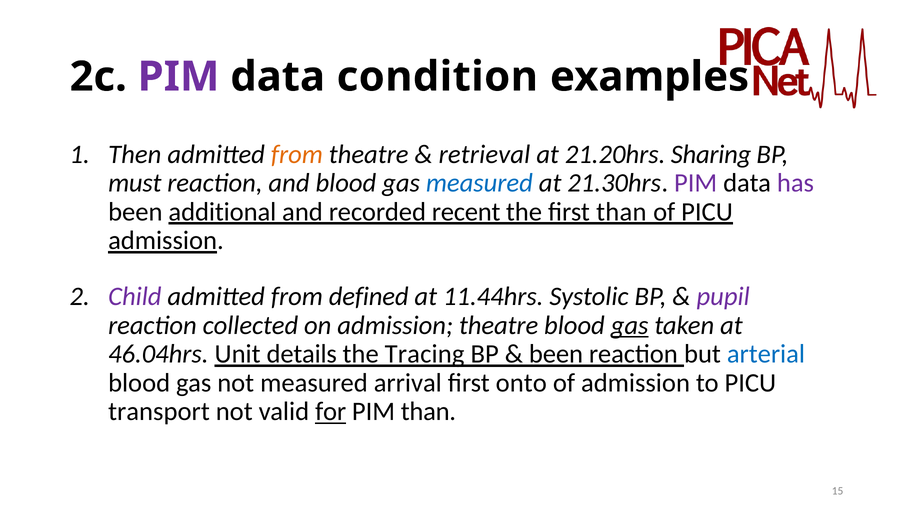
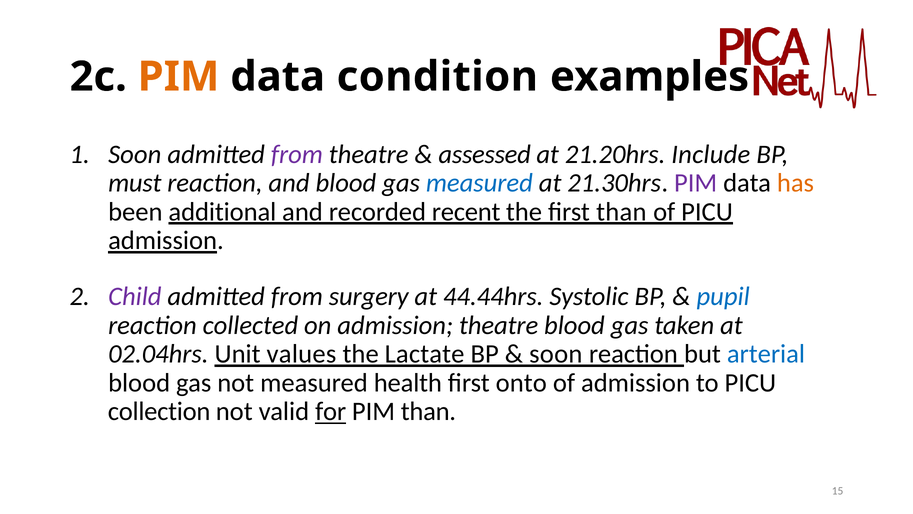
PIM colour: purple -> orange (179, 77)
Then: Then -> Soon (135, 154)
from colour: orange -> purple (297, 154)
retrieval: retrieval -> assessed (485, 154)
Sharing: Sharing -> Include (711, 154)
has colour: purple -> orange (795, 183)
defined: defined -> surgery (369, 296)
11.44hrs: 11.44hrs -> 44.44hrs (493, 296)
pupil colour: purple -> blue (723, 296)
gas underline: present -> none (630, 325)
46.04hrs: 46.04hrs -> 02.04hrs (158, 354)
details: details -> values (301, 354)
Tracing: Tracing -> Lactate (425, 354)
been: been -> soon (556, 354)
arrival: arrival -> health (408, 383)
transport: transport -> collection (159, 411)
